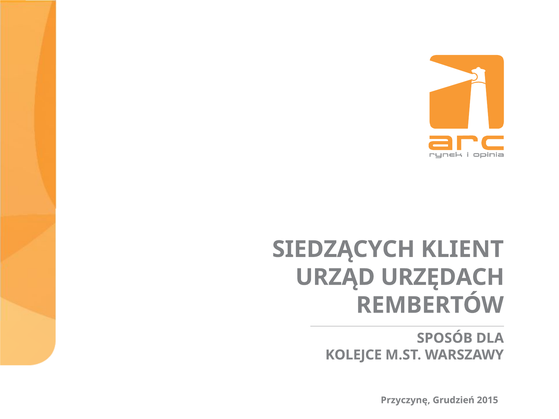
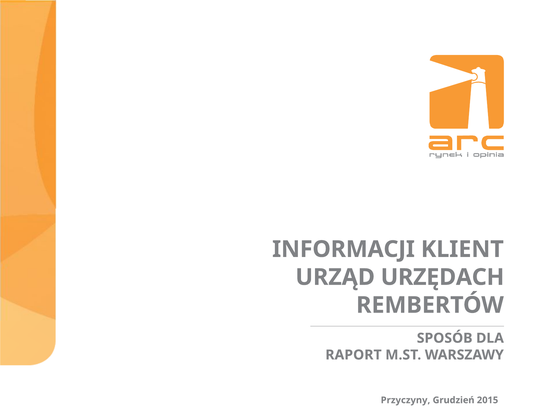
SIEDZĄCYCH: SIEDZĄCYCH -> INFORMACJI (344, 249)
KOLEJCE: KOLEJCE -> RAPORT (353, 355)
Przyczynę: Przyczynę -> Przyczyny (405, 400)
